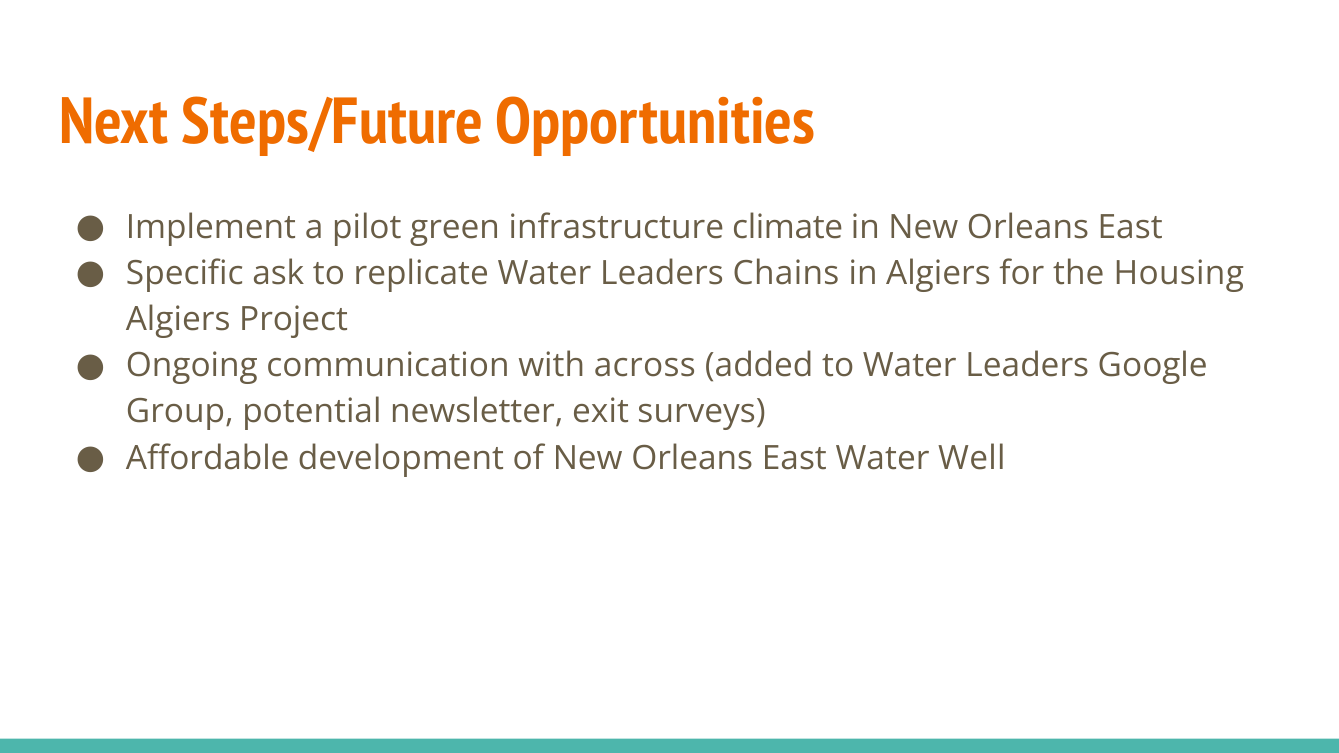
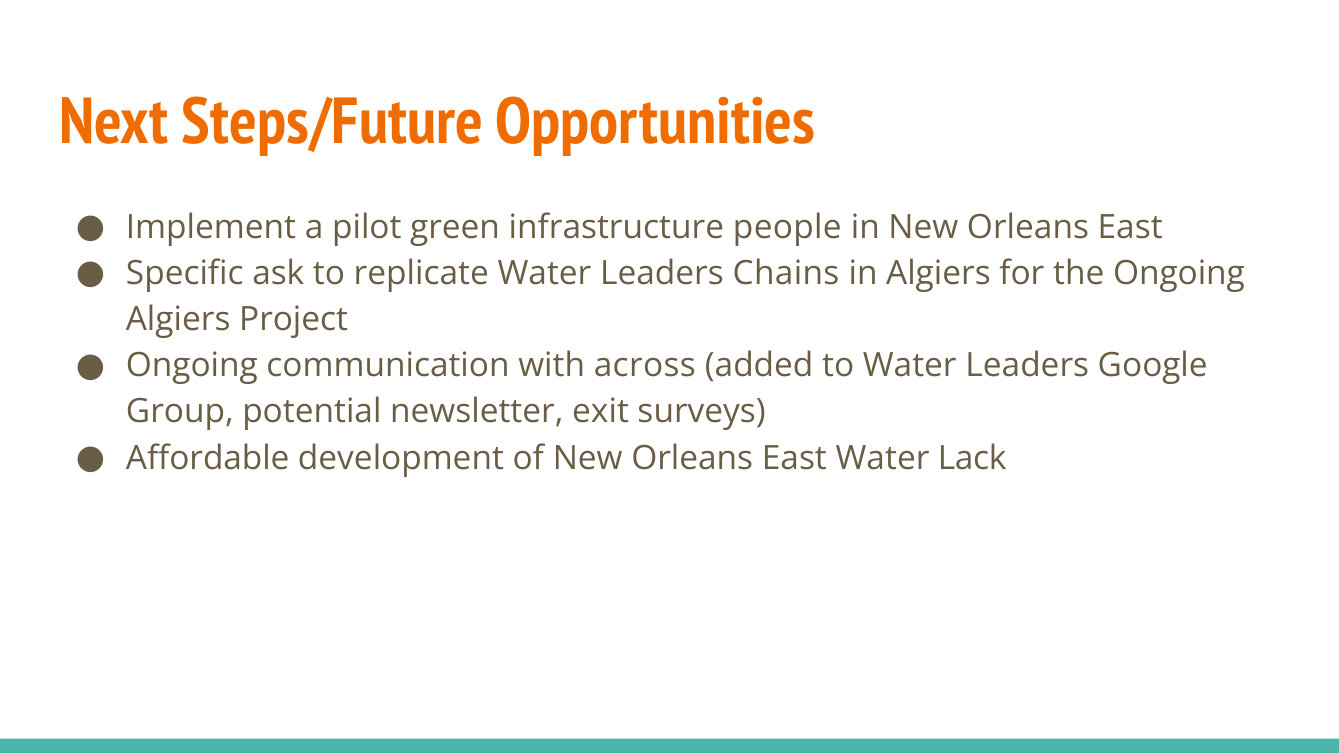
climate: climate -> people (787, 227)
the Housing: Housing -> Ongoing (1179, 273)
Well: Well -> Lack (972, 458)
